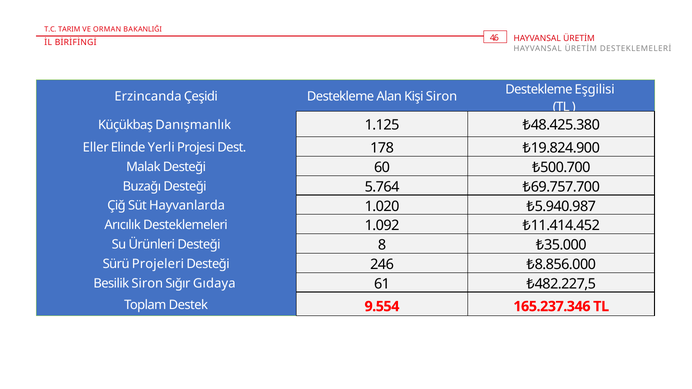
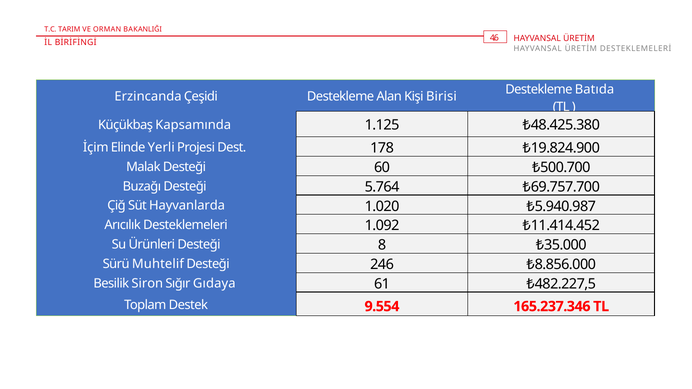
Eşgilisi: Eşgilisi -> Batıda (595, 90)
Kişi Siron: Siron -> Birisi (441, 96)
Danışmanlık: Danışmanlık -> Kapsamında (193, 125)
Eller: Eller -> İçim (96, 148)
Projeleri: Projeleri -> Muhtelif (158, 264)
